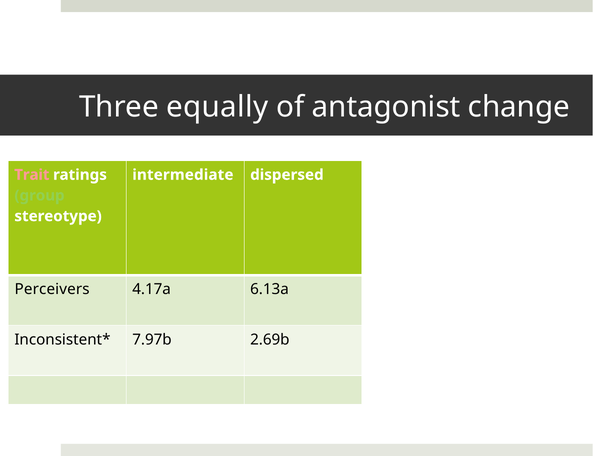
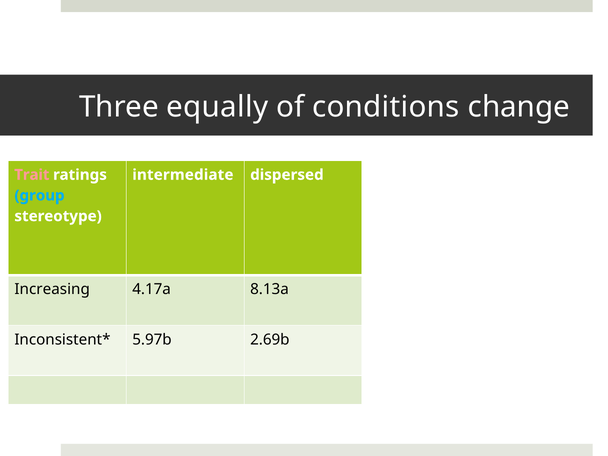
antagonist: antagonist -> conditions (386, 107)
group colour: light green -> light blue (40, 195)
Perceivers: Perceivers -> Increasing (52, 289)
6.13a: 6.13a -> 8.13a (269, 289)
7.97b: 7.97b -> 5.97b (152, 340)
